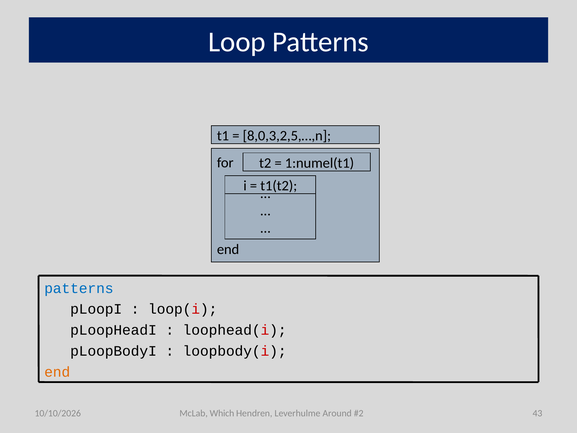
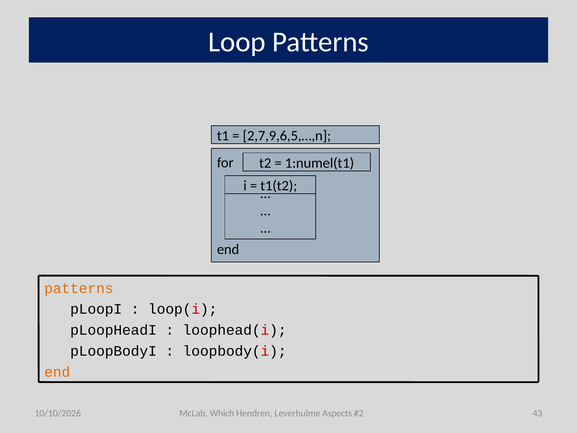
8,0,3,2,5,…,n: 8,0,3,2,5,…,n -> 2,7,9,6,5,…,n (287, 136)
patterns colour: blue -> orange (79, 288)
Around: Around -> Aspects (337, 413)
